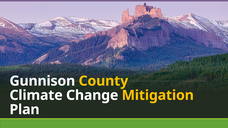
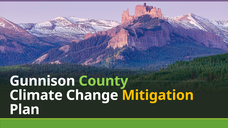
County colour: yellow -> light green (103, 81)
